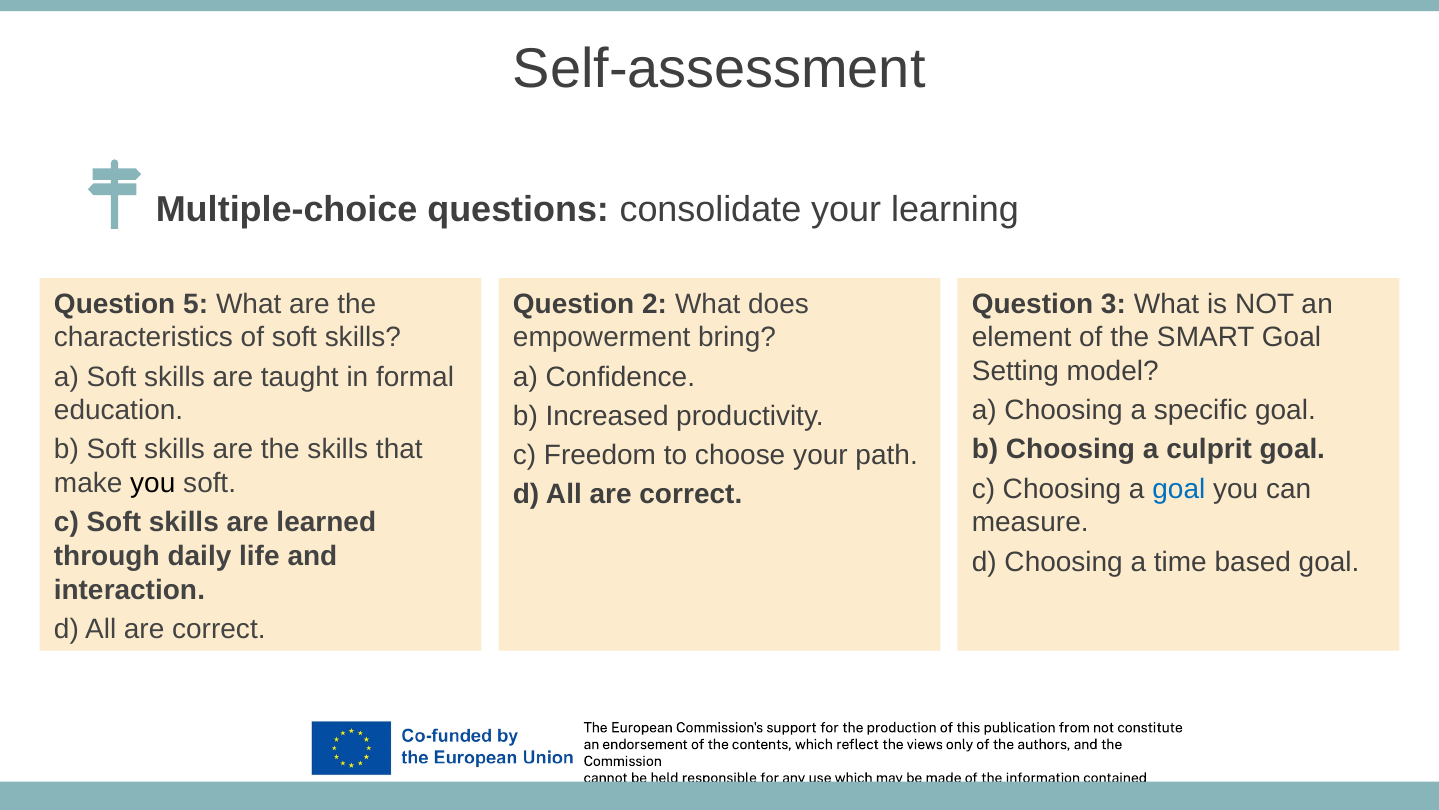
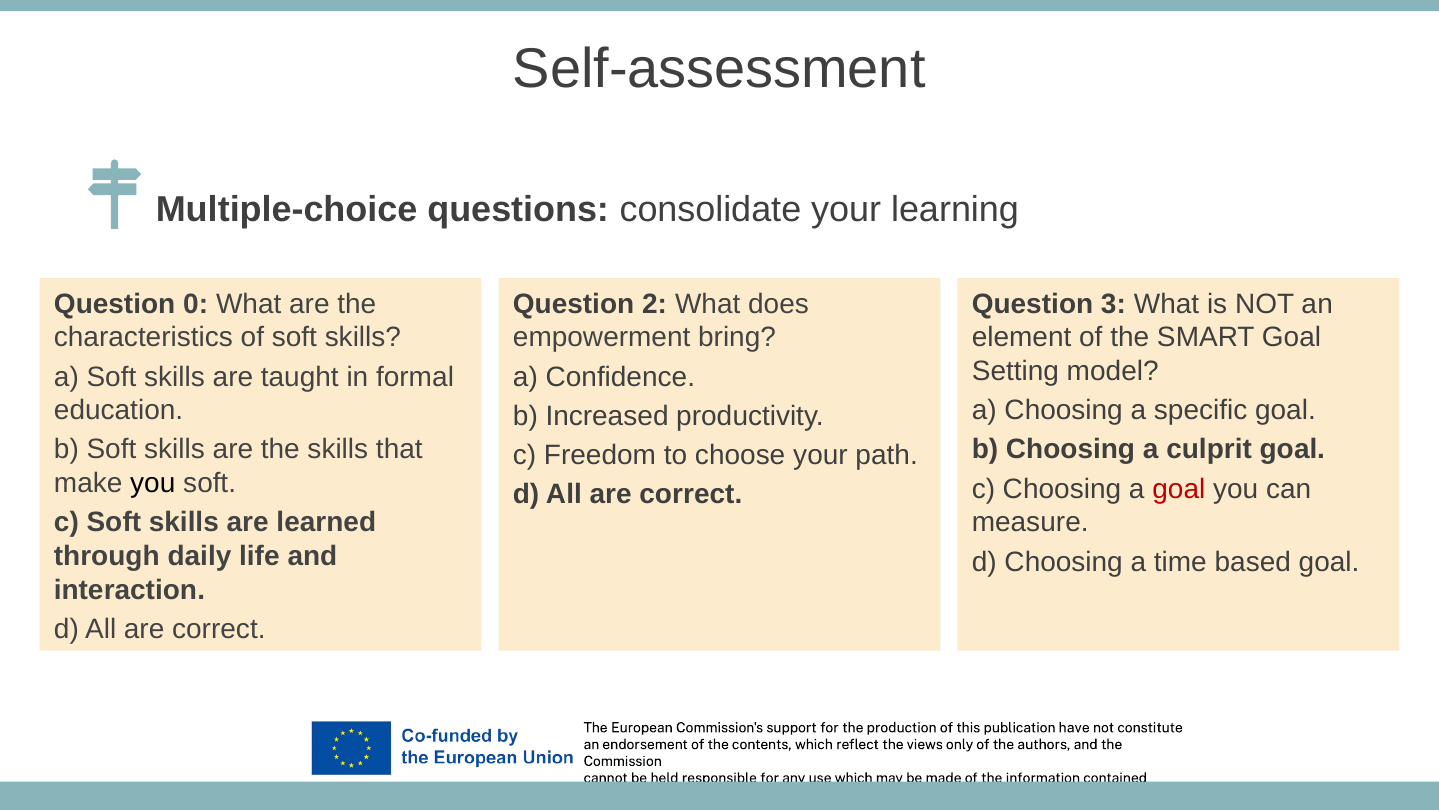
5: 5 -> 0 (196, 304)
goal colour: blue -> red (1179, 489)
from: from -> have (1074, 727)
